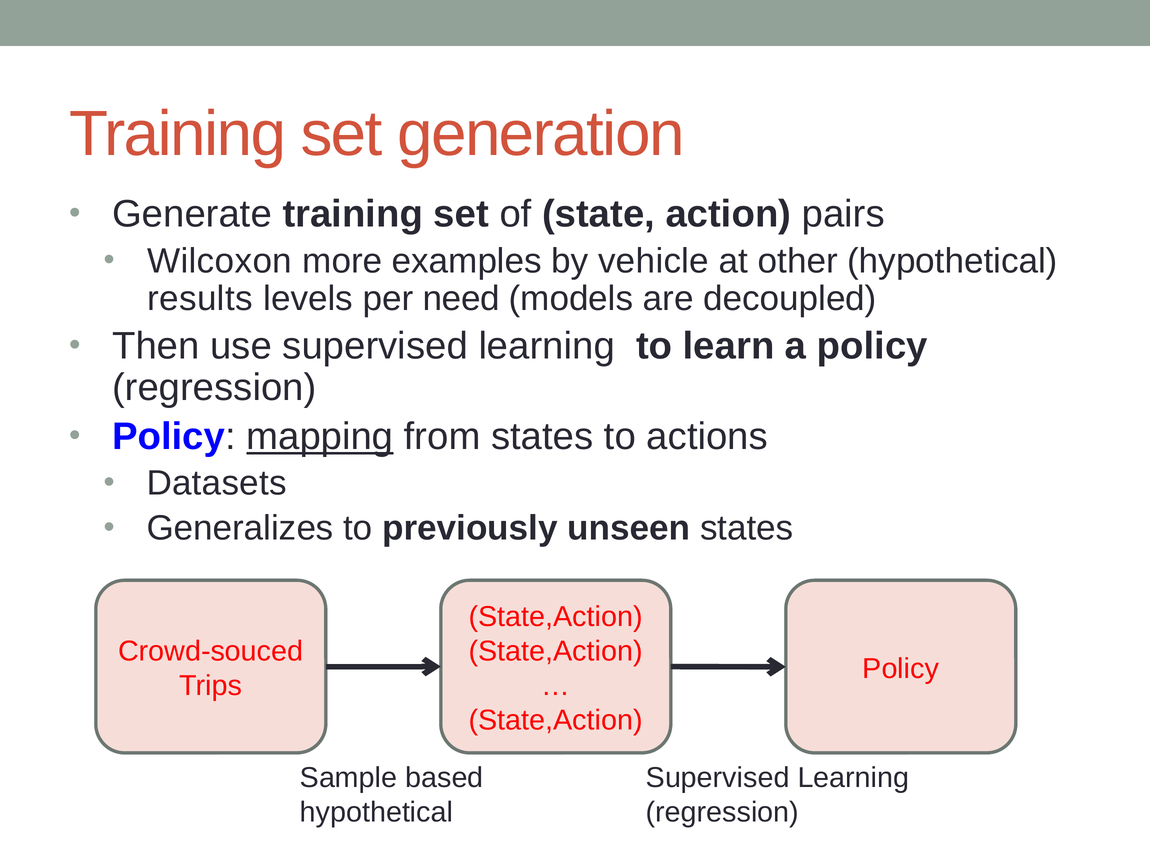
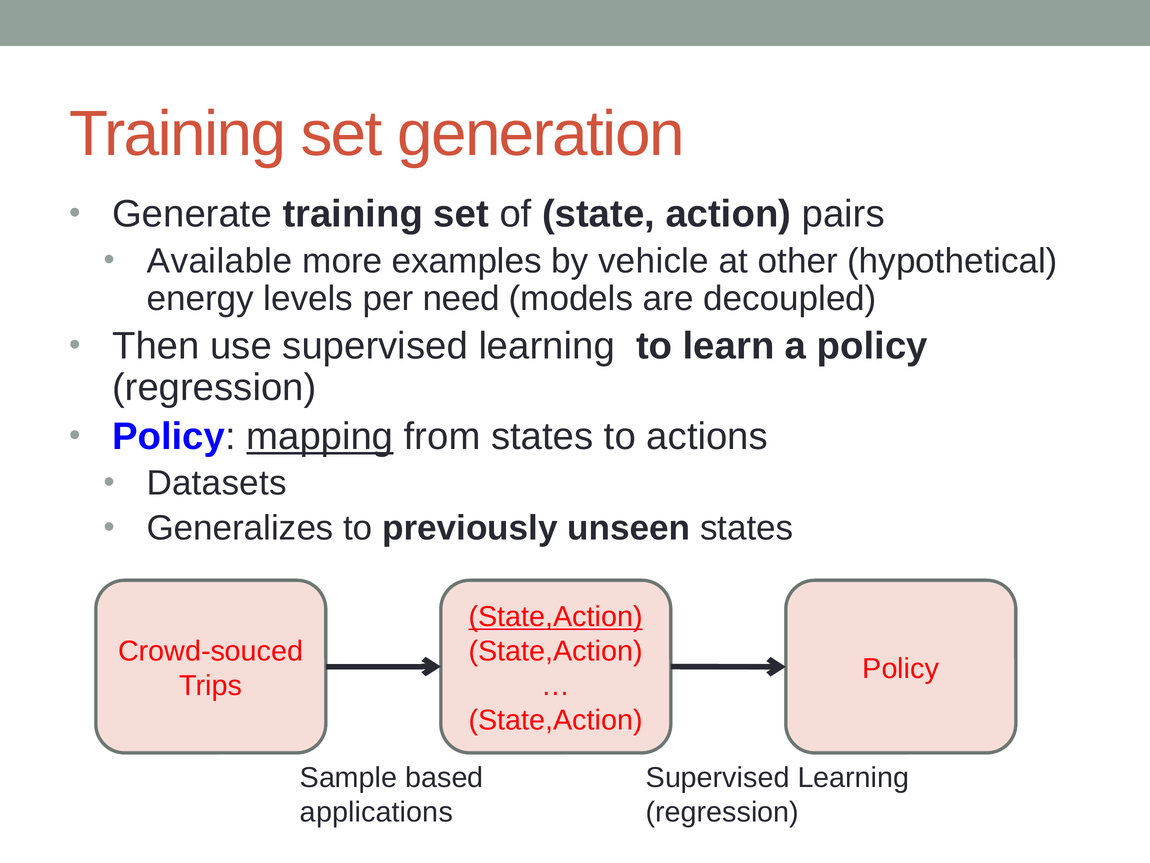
Wilcoxon: Wilcoxon -> Available (219, 261)
results: results -> energy (200, 299)
State,Action underline: none -> present (556, 616)
hypothetical: hypothetical -> applications (376, 812)
